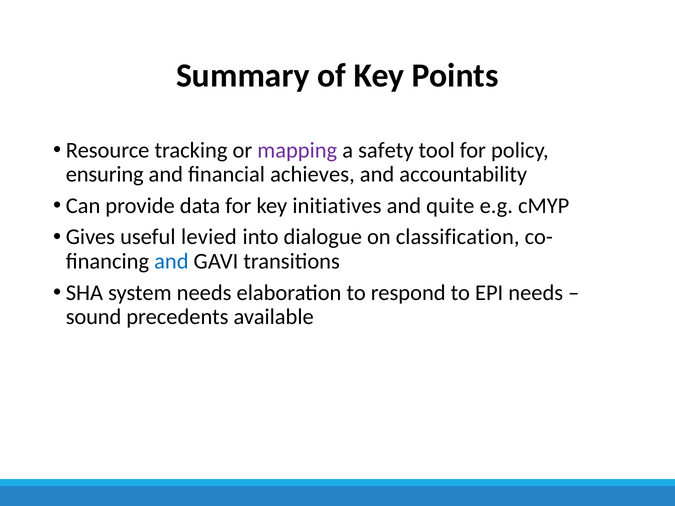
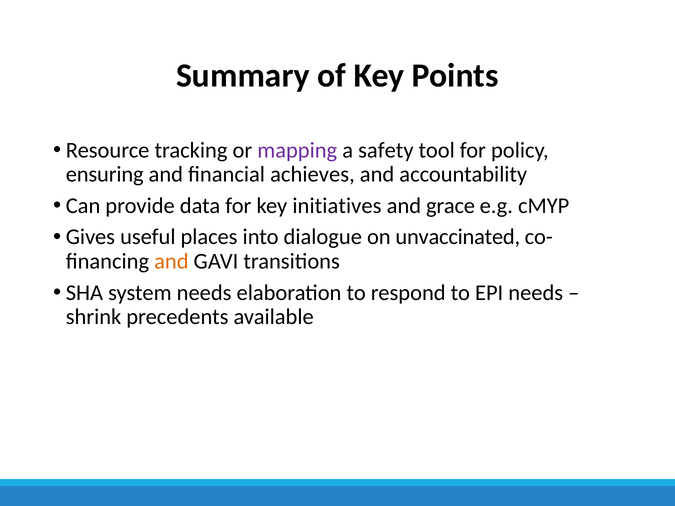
quite: quite -> grace (451, 206)
levied: levied -> places (209, 237)
classification: classification -> unvaccinated (458, 237)
and colour: blue -> orange (171, 261)
sound: sound -> shrink (94, 317)
